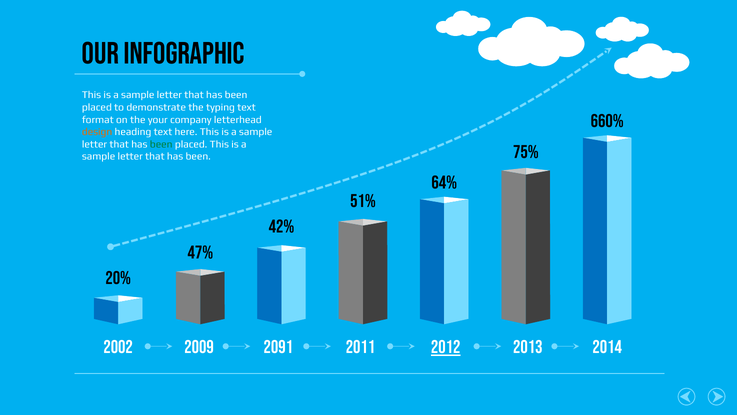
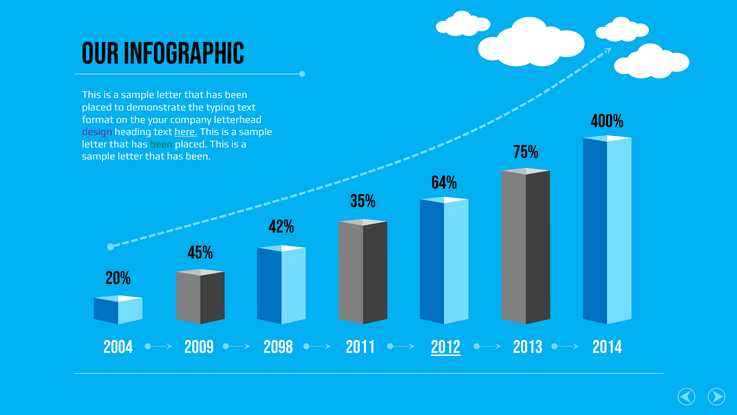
660%: 660% -> 400% (607, 121)
design colour: orange -> purple (97, 132)
here underline: none -> present (186, 132)
51%: 51% -> 35% (363, 201)
47%: 47% -> 45% (200, 253)
2002: 2002 -> 2004 (118, 347)
2091: 2091 -> 2098 (278, 347)
